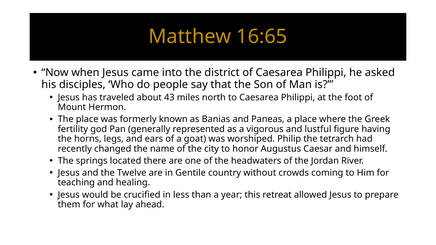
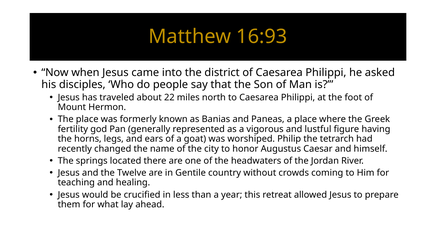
16:65: 16:65 -> 16:93 (262, 37)
43: 43 -> 22 (169, 98)
